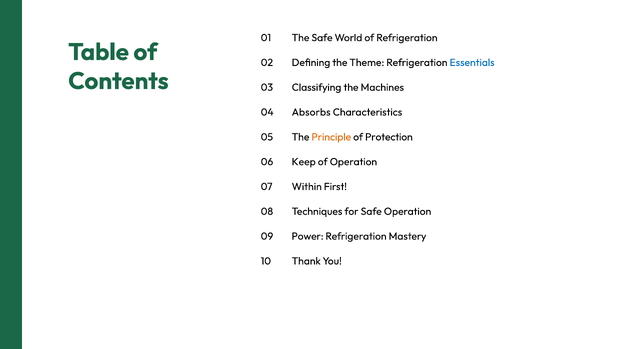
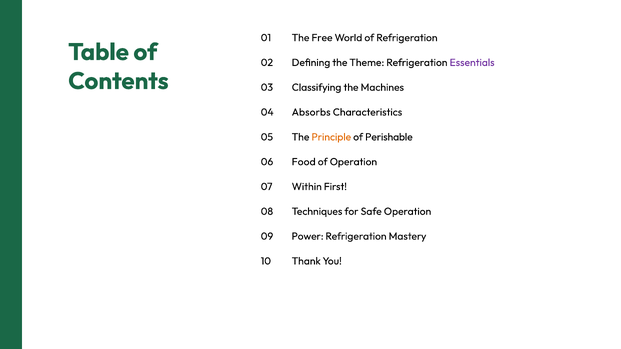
The Safe: Safe -> Free (322, 38)
Essentials colour: blue -> purple (472, 63)
Protection: Protection -> Perishable (389, 137)
Keep: Keep -> Food (304, 162)
